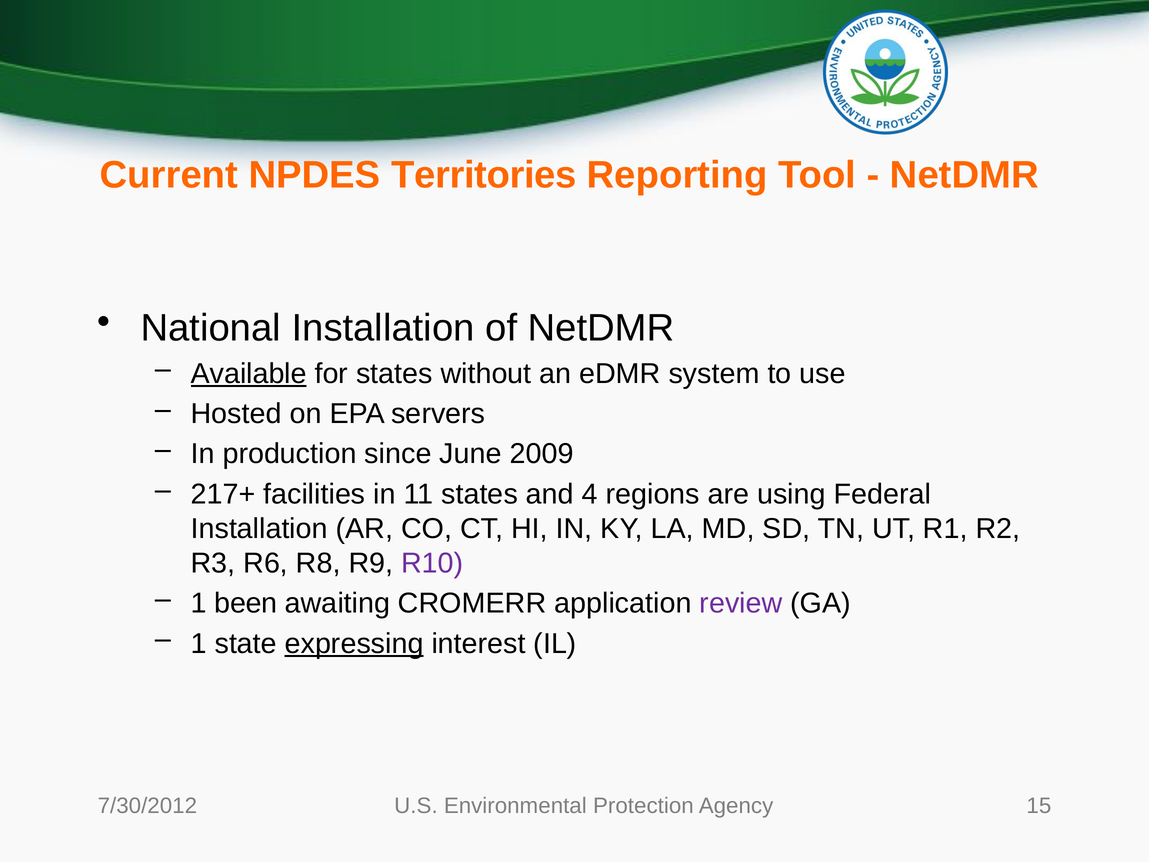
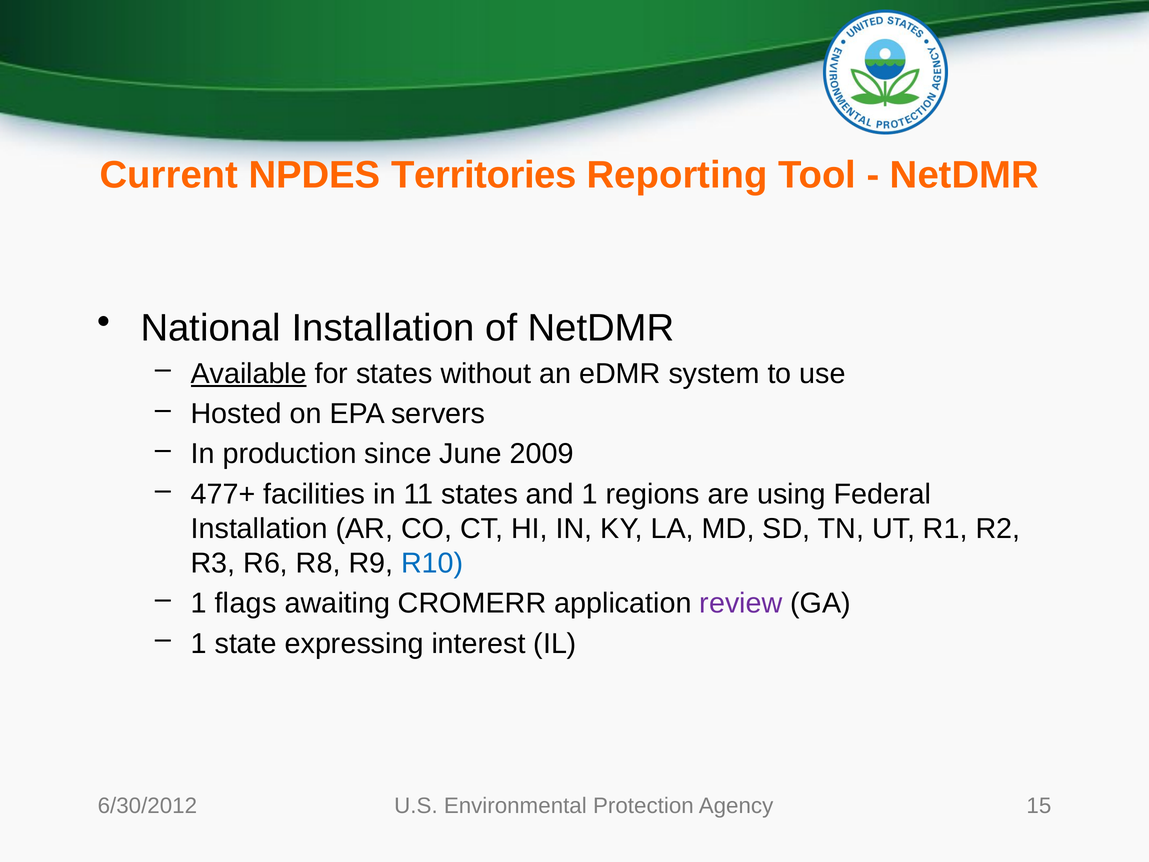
217+: 217+ -> 477+ (223, 494)
and 4: 4 -> 1 (590, 494)
R10 colour: purple -> blue (432, 563)
been: been -> flags (246, 603)
expressing underline: present -> none (354, 643)
7/30/2012: 7/30/2012 -> 6/30/2012 (147, 806)
